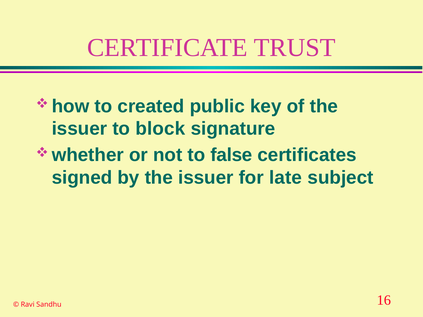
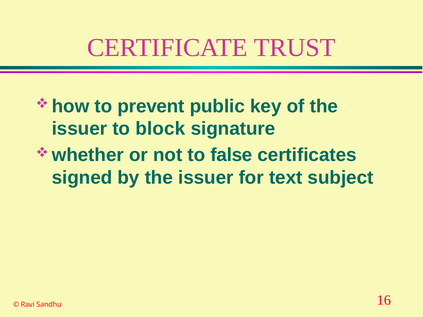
created: created -> prevent (151, 106)
late: late -> text (286, 178)
